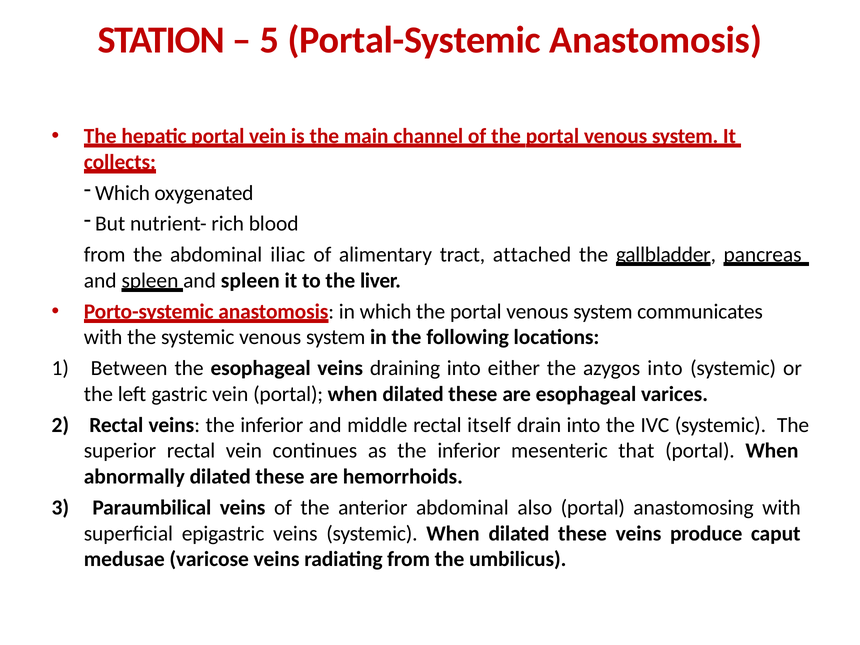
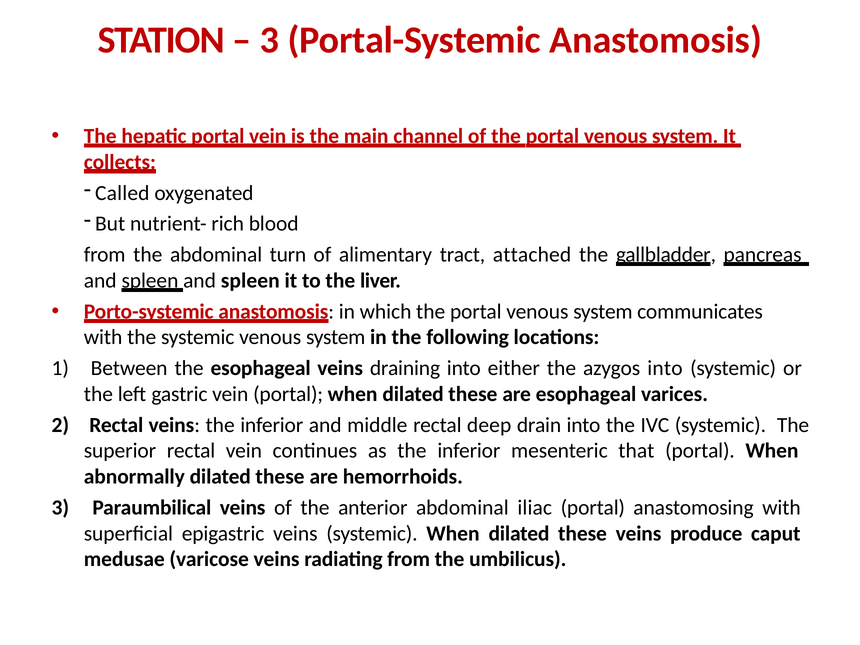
5: 5 -> 3 (269, 40)
Which: Which -> Called (122, 193)
iliac: iliac -> turn (288, 255)
itself: itself -> deep (489, 425)
also: also -> iliac (535, 508)
